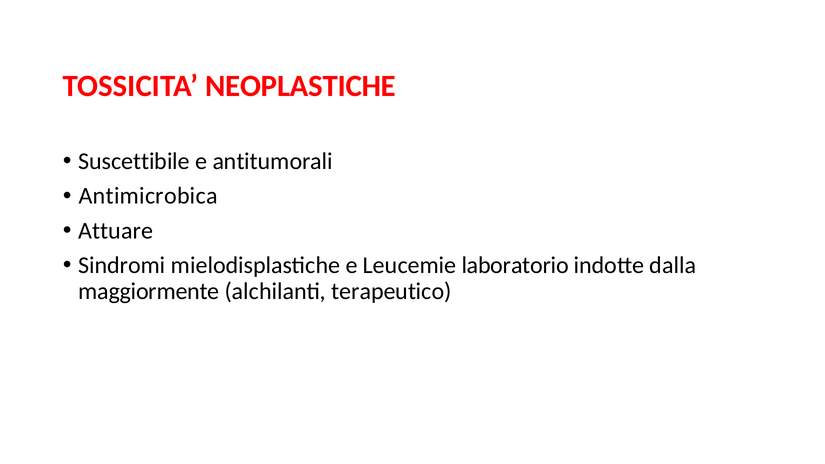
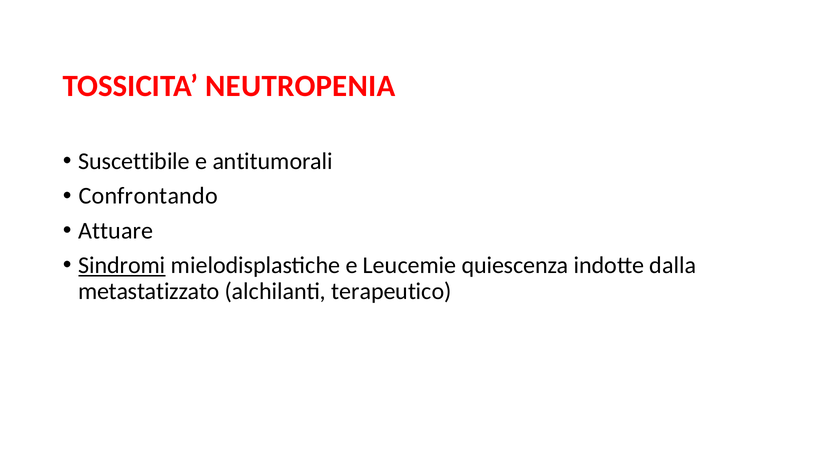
NEOPLASTICHE: NEOPLASTICHE -> NEUTROPENIA (300, 86)
Antimicrobica: Antimicrobica -> Confrontando (148, 196)
Sindromi underline: none -> present (122, 265)
laboratorio: laboratorio -> quiescenza (515, 265)
maggiormente: maggiormente -> metastatizzato (149, 291)
